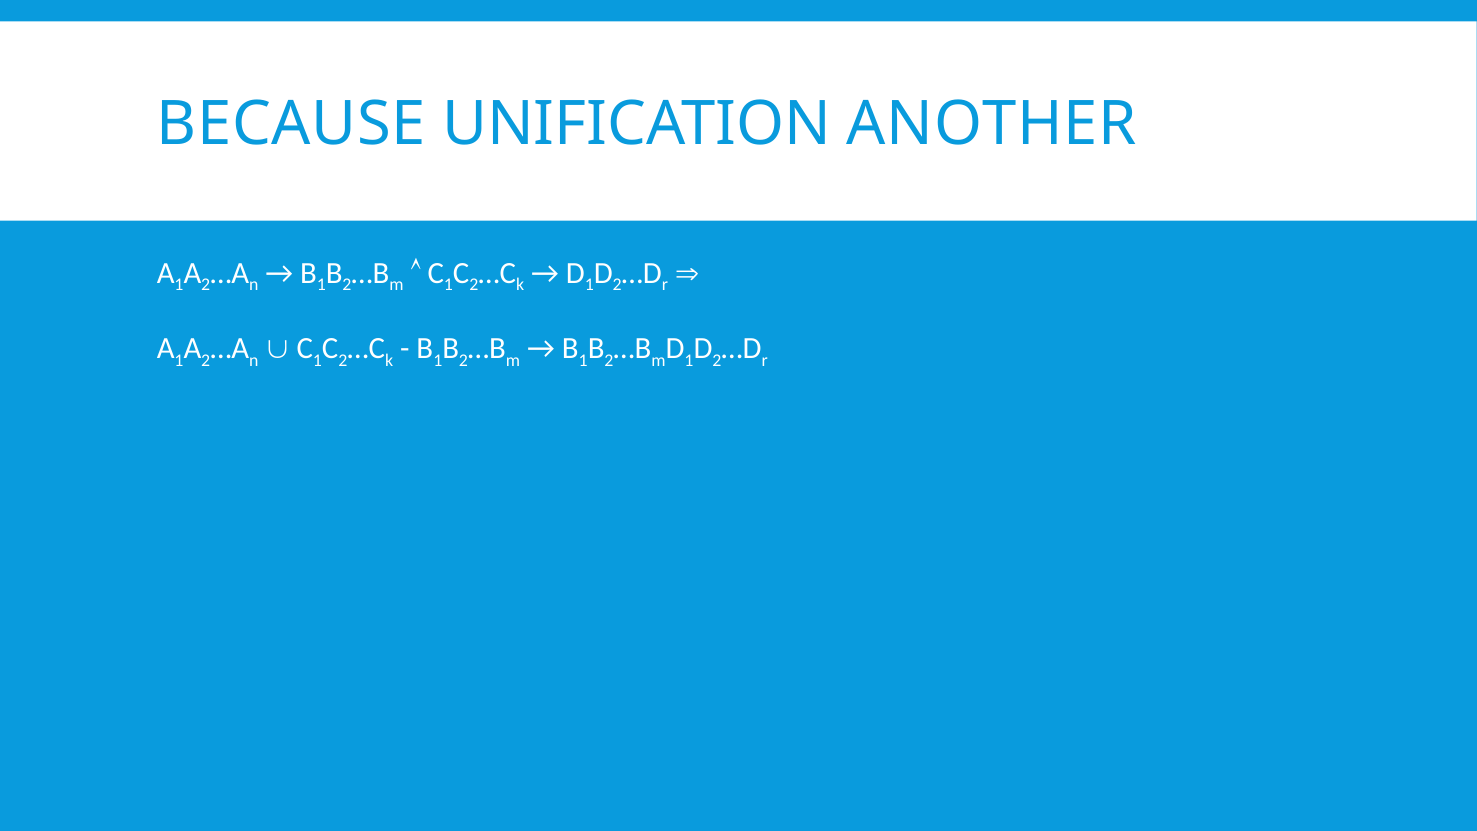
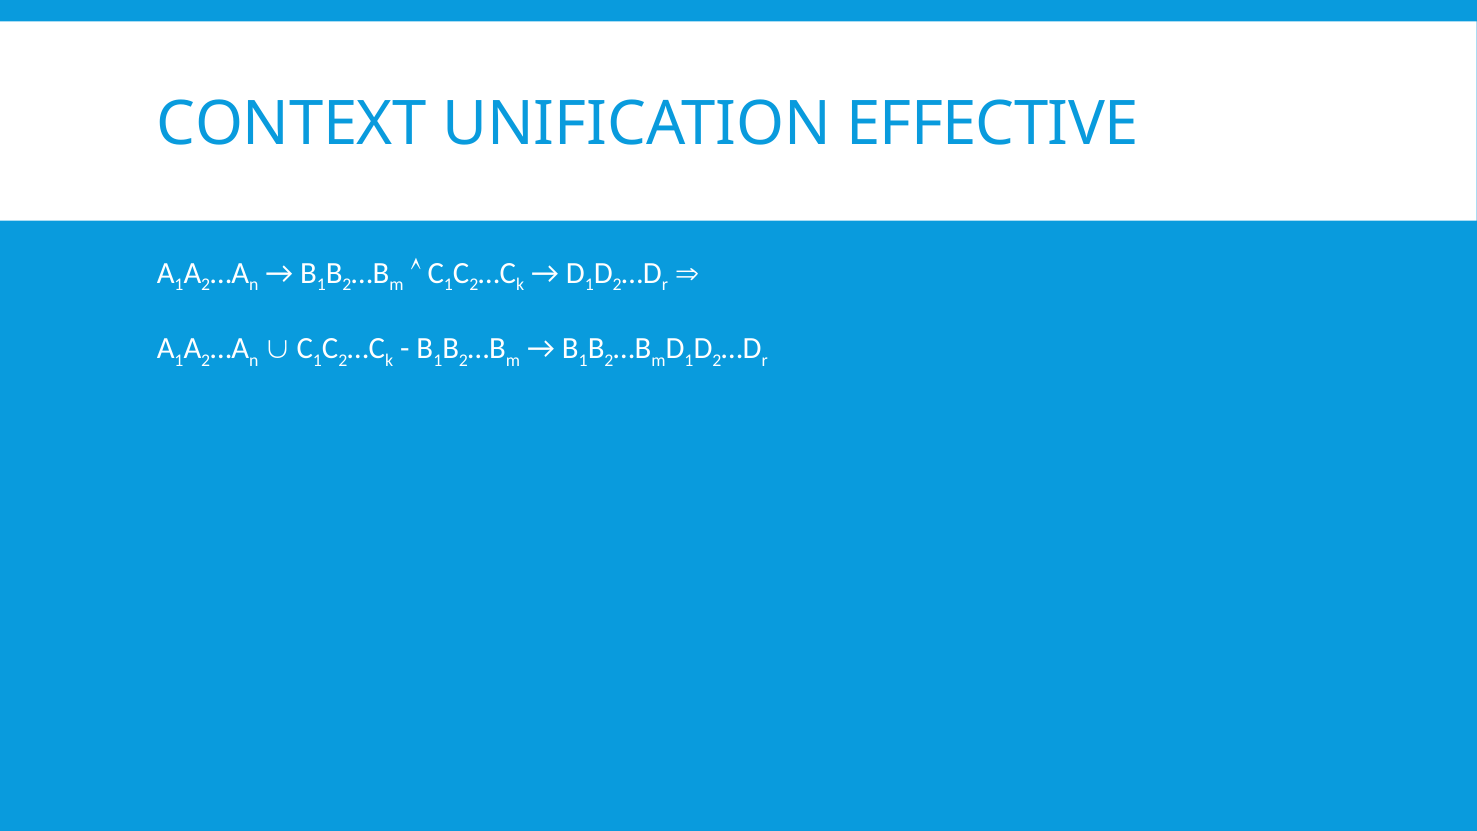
BECAUSE: BECAUSE -> CONTEXT (292, 124)
ANOTHER: ANOTHER -> EFFECTIVE (992, 124)
